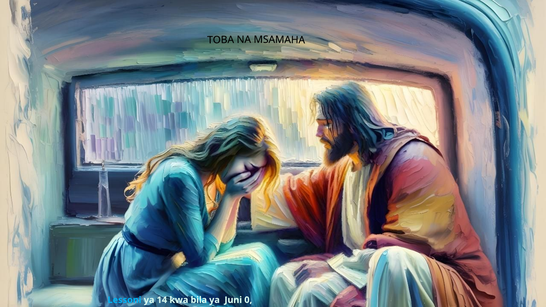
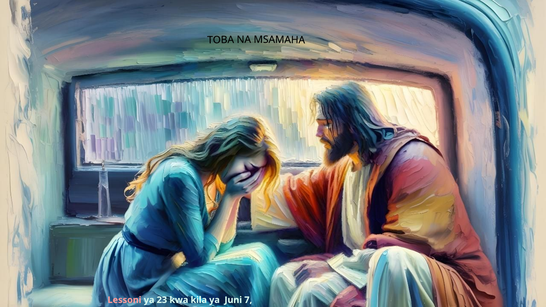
Lessoni colour: light blue -> pink (124, 300)
14: 14 -> 23 (162, 300)
bila: bila -> kila (199, 300)
0: 0 -> 7 (248, 300)
